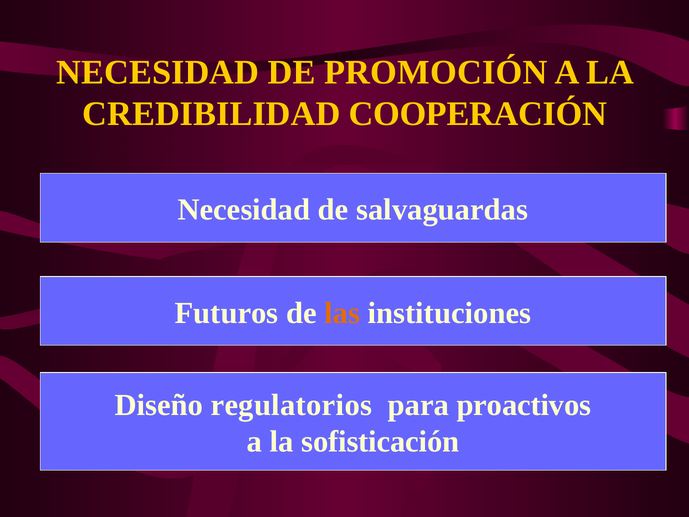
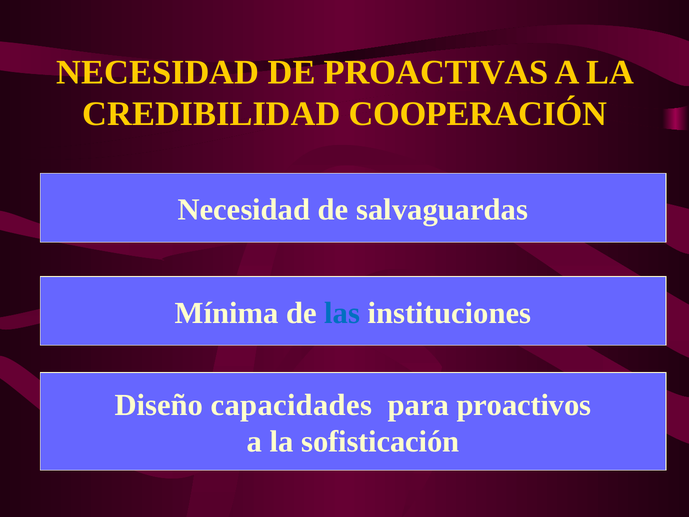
PROMOCIÓN: PROMOCIÓN -> PROACTIVAS (436, 72)
Futuros: Futuros -> Mínima (226, 313)
las colour: orange -> blue (342, 313)
regulatorios: regulatorios -> capacidades (291, 405)
